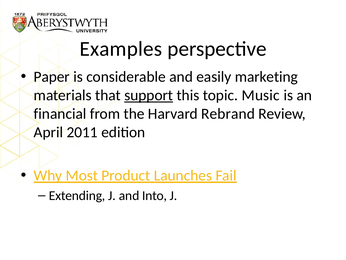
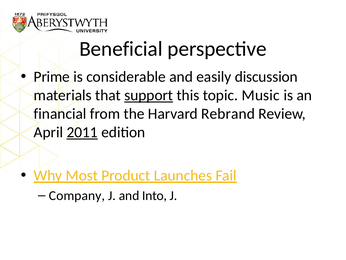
Examples: Examples -> Beneficial (121, 49)
Paper: Paper -> Prime (52, 77)
marketing: marketing -> discussion (266, 77)
2011 underline: none -> present (82, 132)
Extending: Extending -> Company (77, 195)
